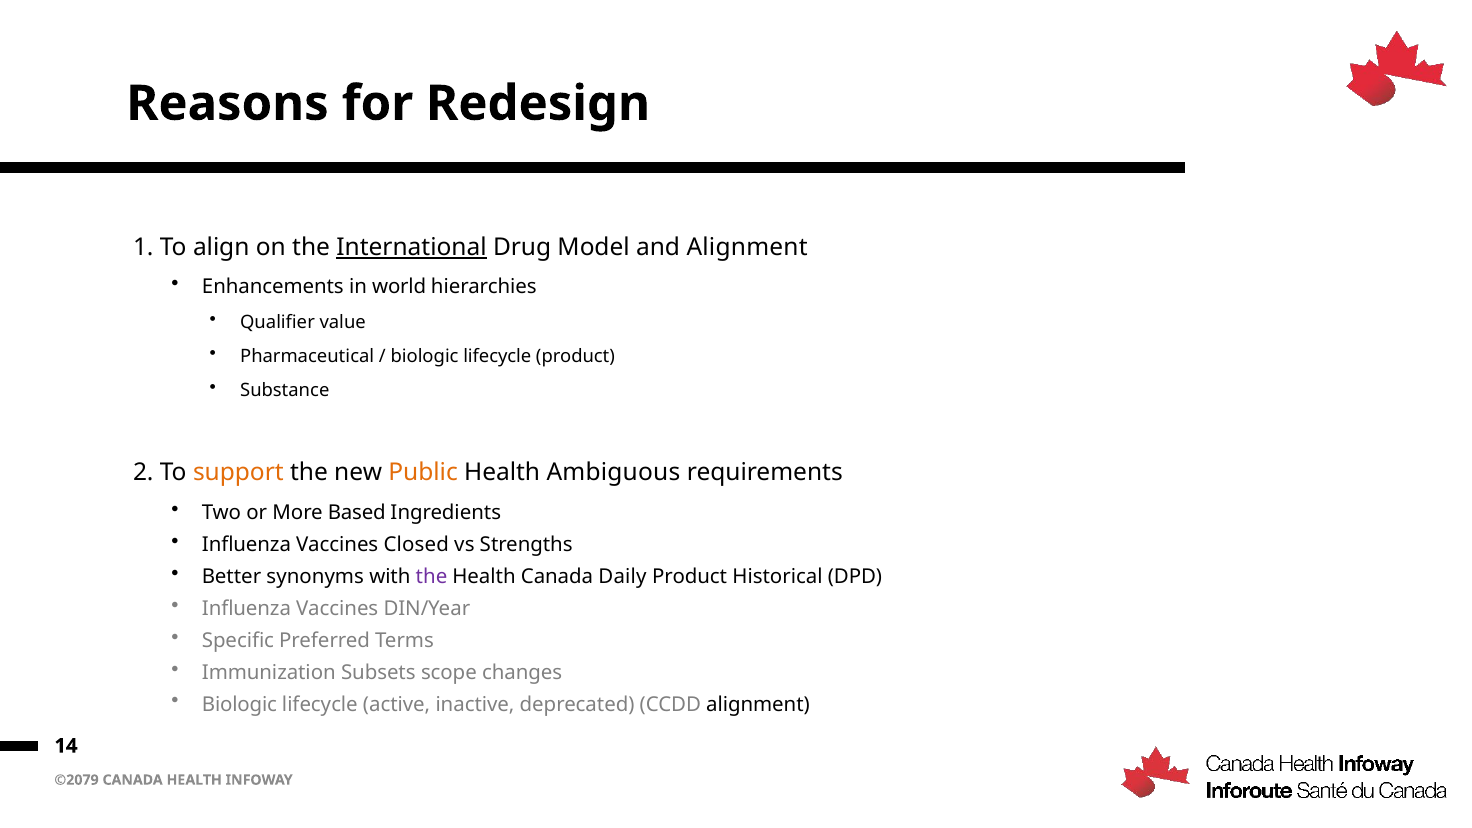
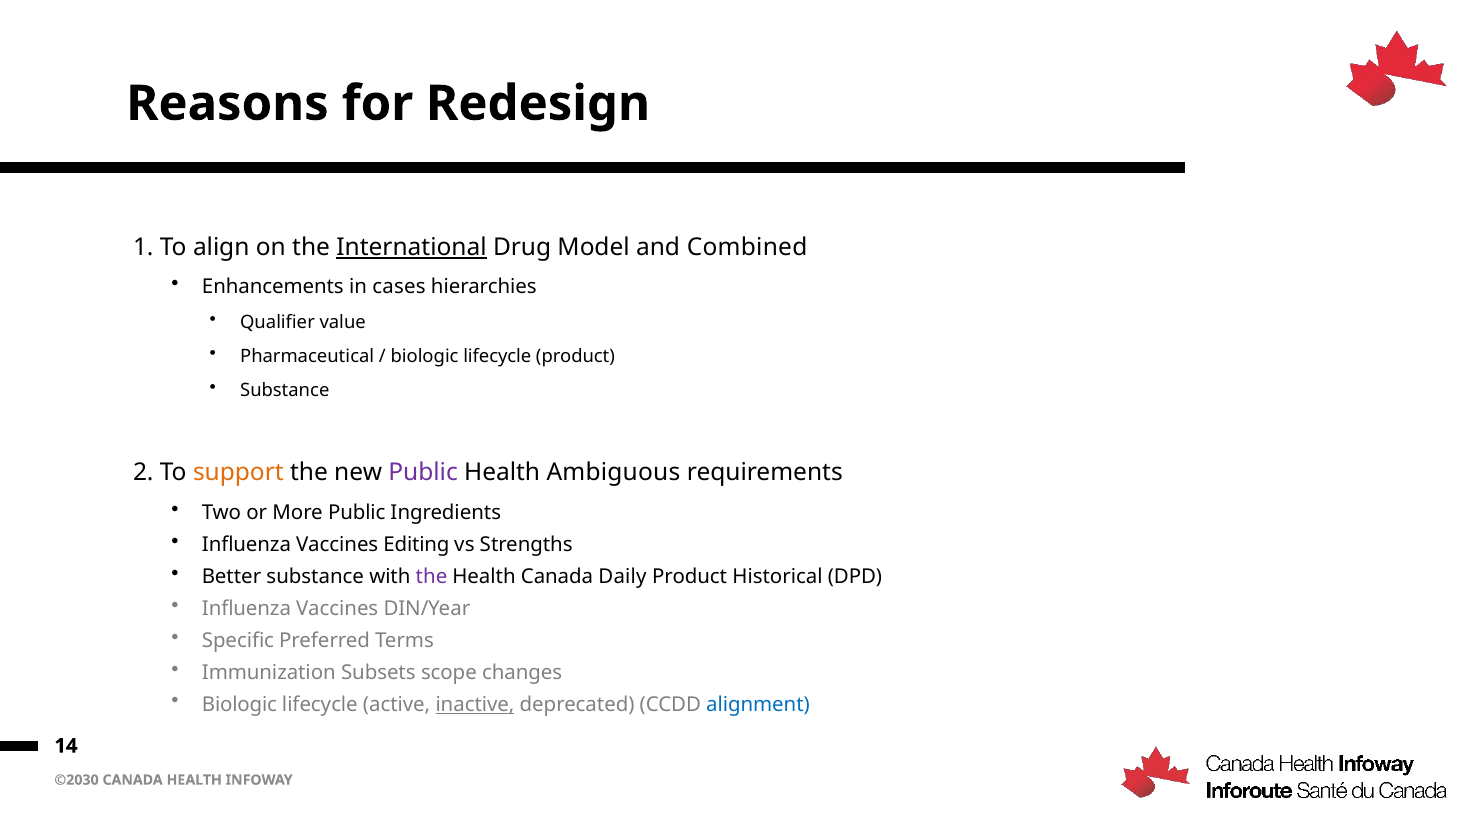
and Alignment: Alignment -> Combined (747, 247)
world: world -> cases (399, 286)
Public colour: orange -> purple (423, 473)
More Based: Based -> Public (357, 513)
Closed: Closed -> Editing (416, 545)
Better synonyms: synonyms -> substance (315, 577)
inactive underline: none -> present (475, 704)
alignment colour: black -> blue (758, 704)
©2079: ©2079 -> ©2030 (77, 780)
